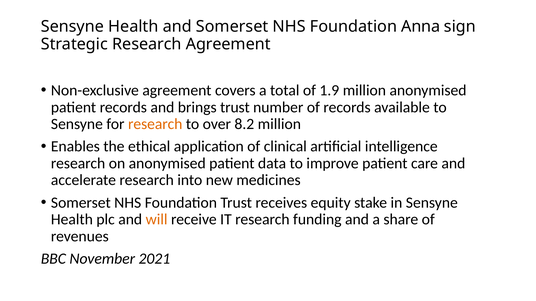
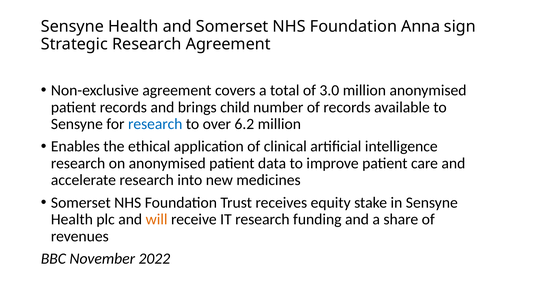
1.9: 1.9 -> 3.0 (329, 91)
brings trust: trust -> child (235, 107)
research colour: orange -> blue (155, 124)
8.2: 8.2 -> 6.2 (244, 124)
2021: 2021 -> 2022 (154, 259)
